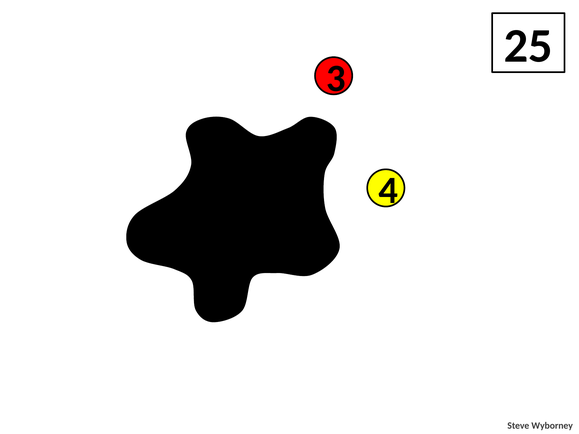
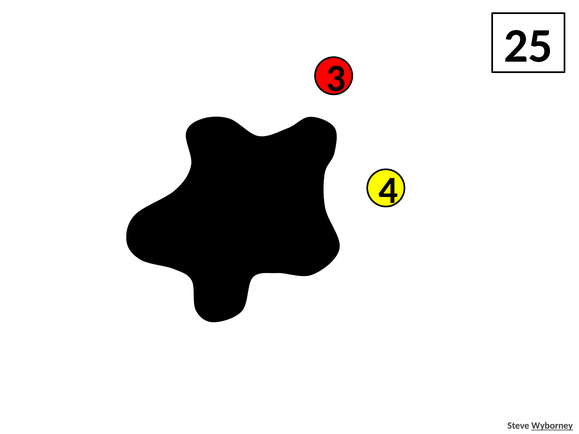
Wyborney underline: none -> present (552, 426)
